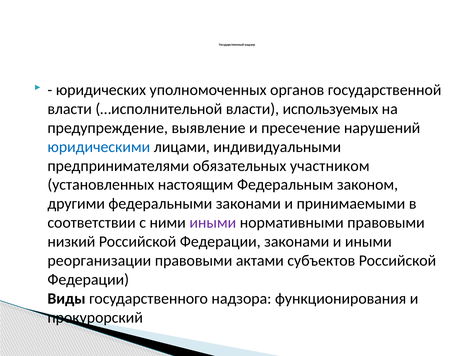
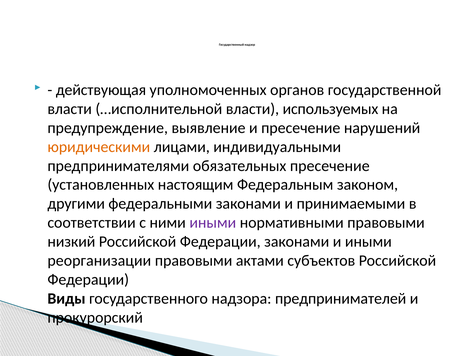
юридических: юридических -> действующая (101, 90)
юридическими colour: blue -> orange (99, 147)
обязательных участником: участником -> пресечение (330, 166)
функционирования: функционирования -> предпринимателей (341, 299)
